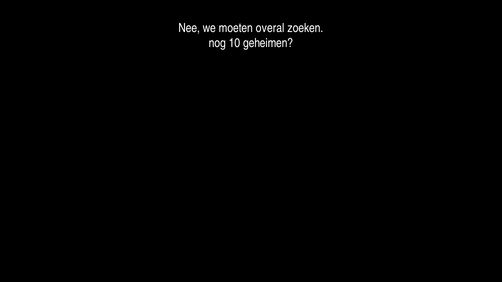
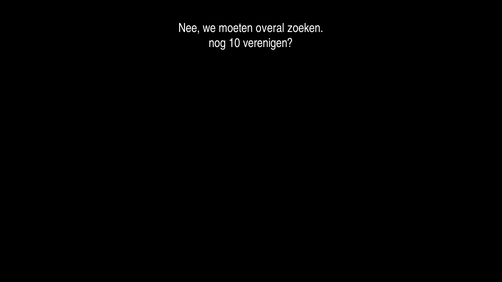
geheimen: geheimen -> verenigen (268, 43)
